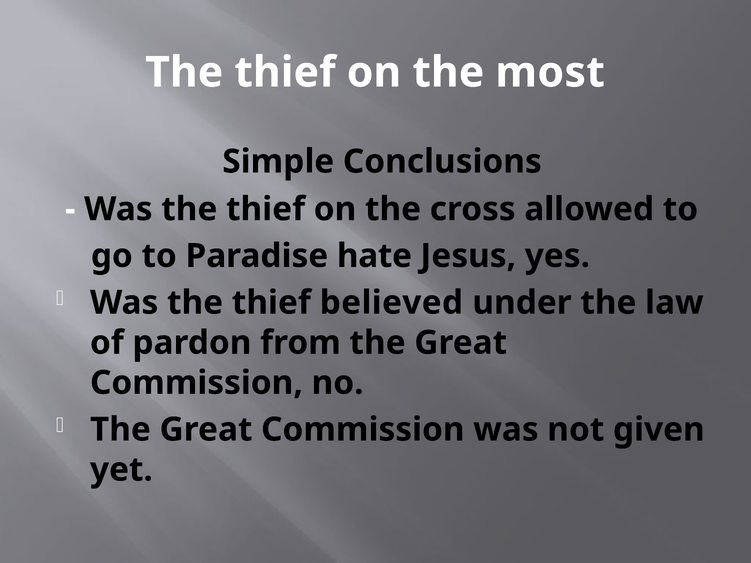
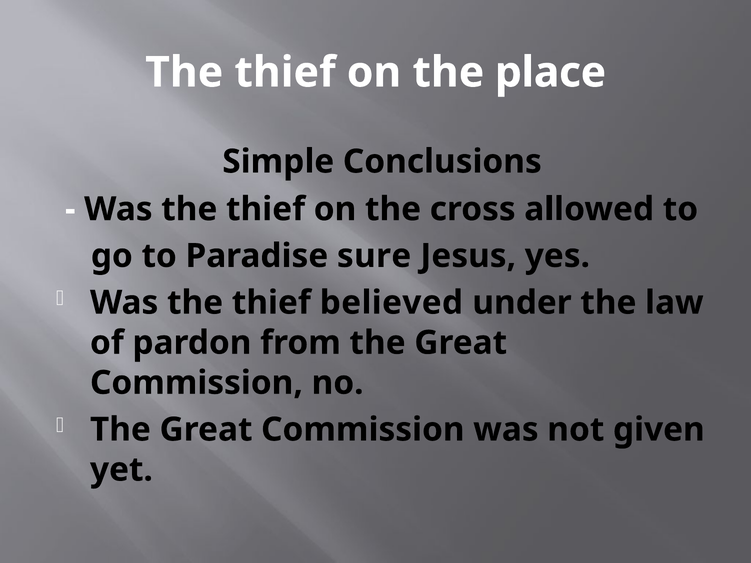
most: most -> place (551, 72)
hate: hate -> sure (374, 256)
